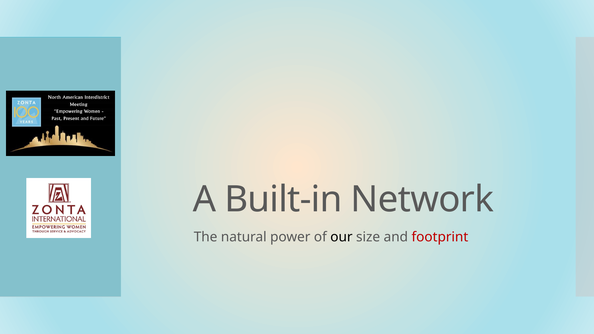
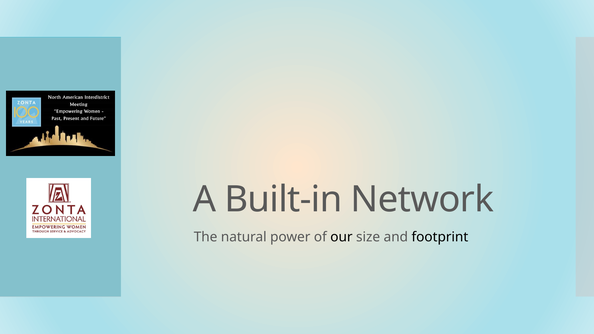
footprint colour: red -> black (440, 237)
